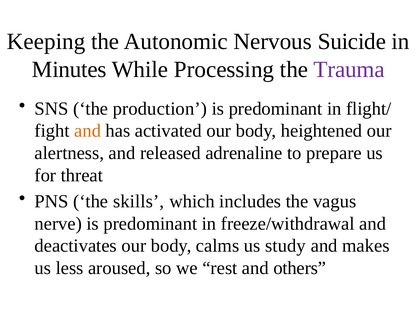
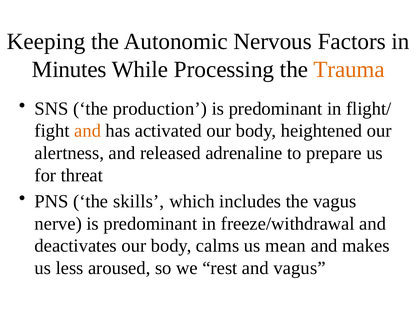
Suicide: Suicide -> Factors (352, 42)
Trauma colour: purple -> orange (349, 69)
study: study -> mean (285, 246)
and others: others -> vagus (300, 268)
